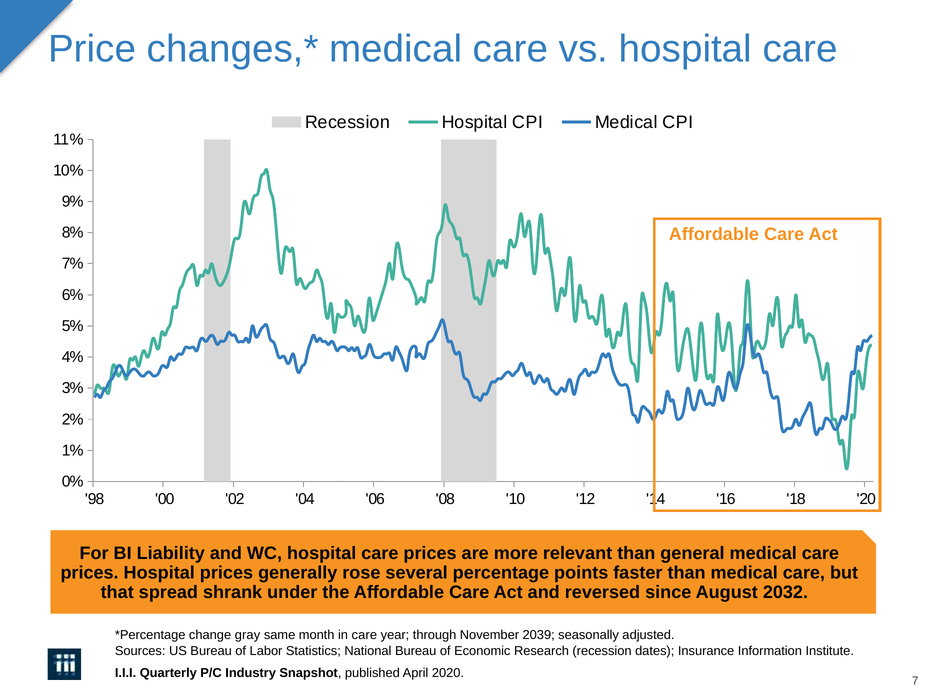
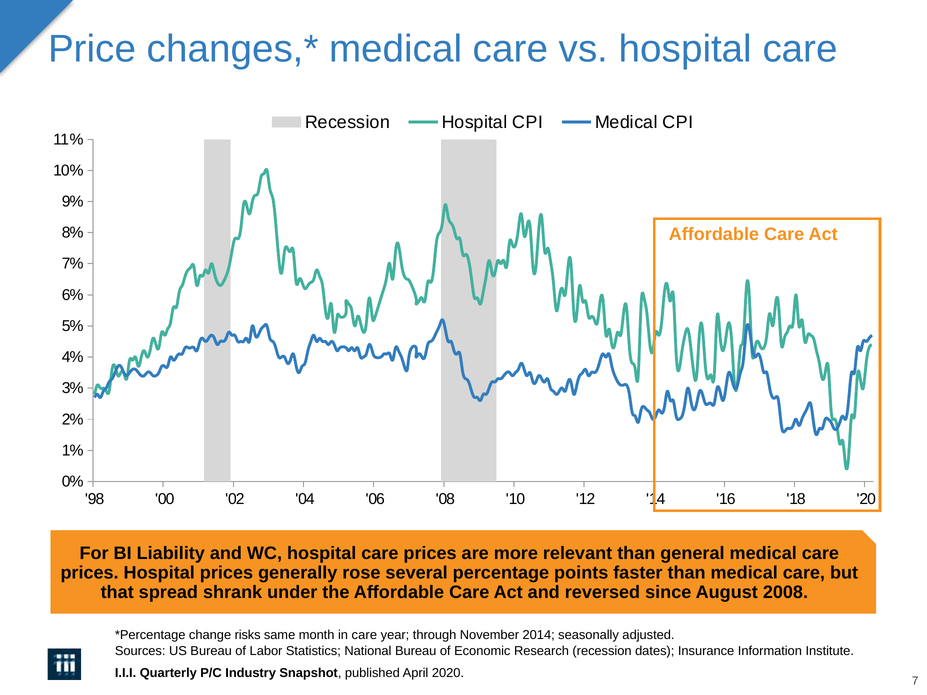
2032: 2032 -> 2008 (785, 593)
gray: gray -> risks (248, 635)
2039: 2039 -> 2014 (539, 635)
